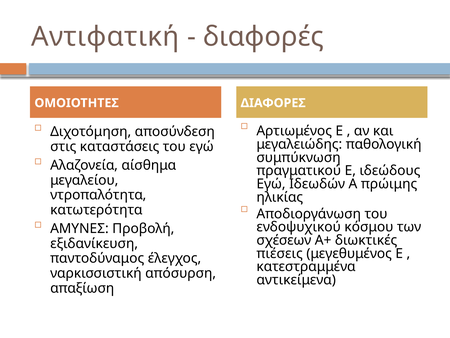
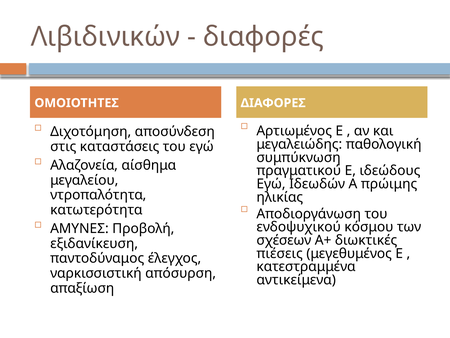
Αντιφατική: Αντιφατική -> Λιβιδινικών (105, 37)
